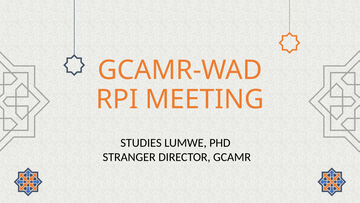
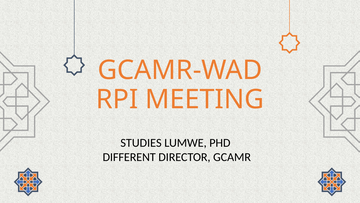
STRANGER: STRANGER -> DIFFERENT (129, 157)
